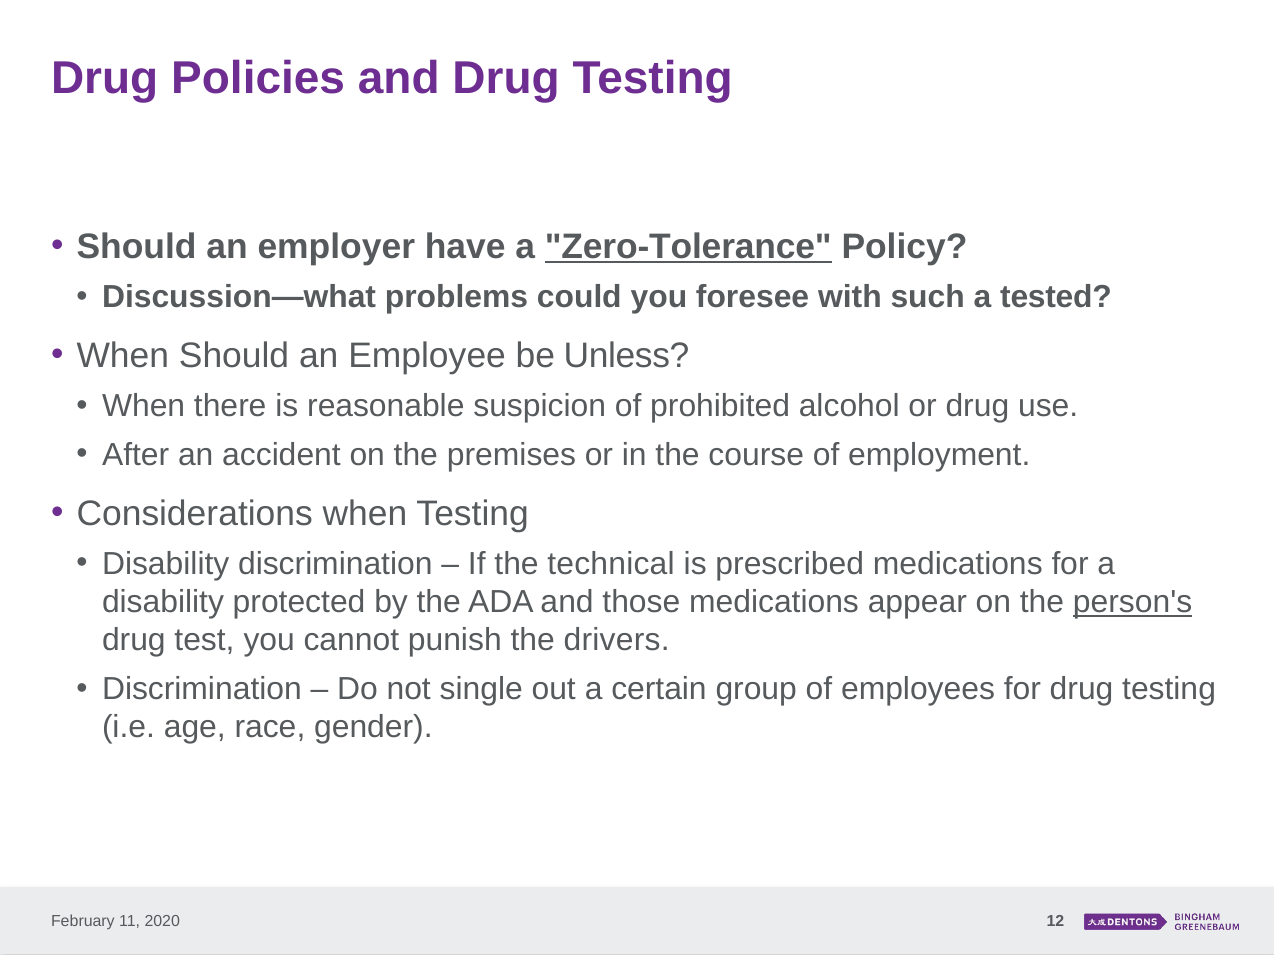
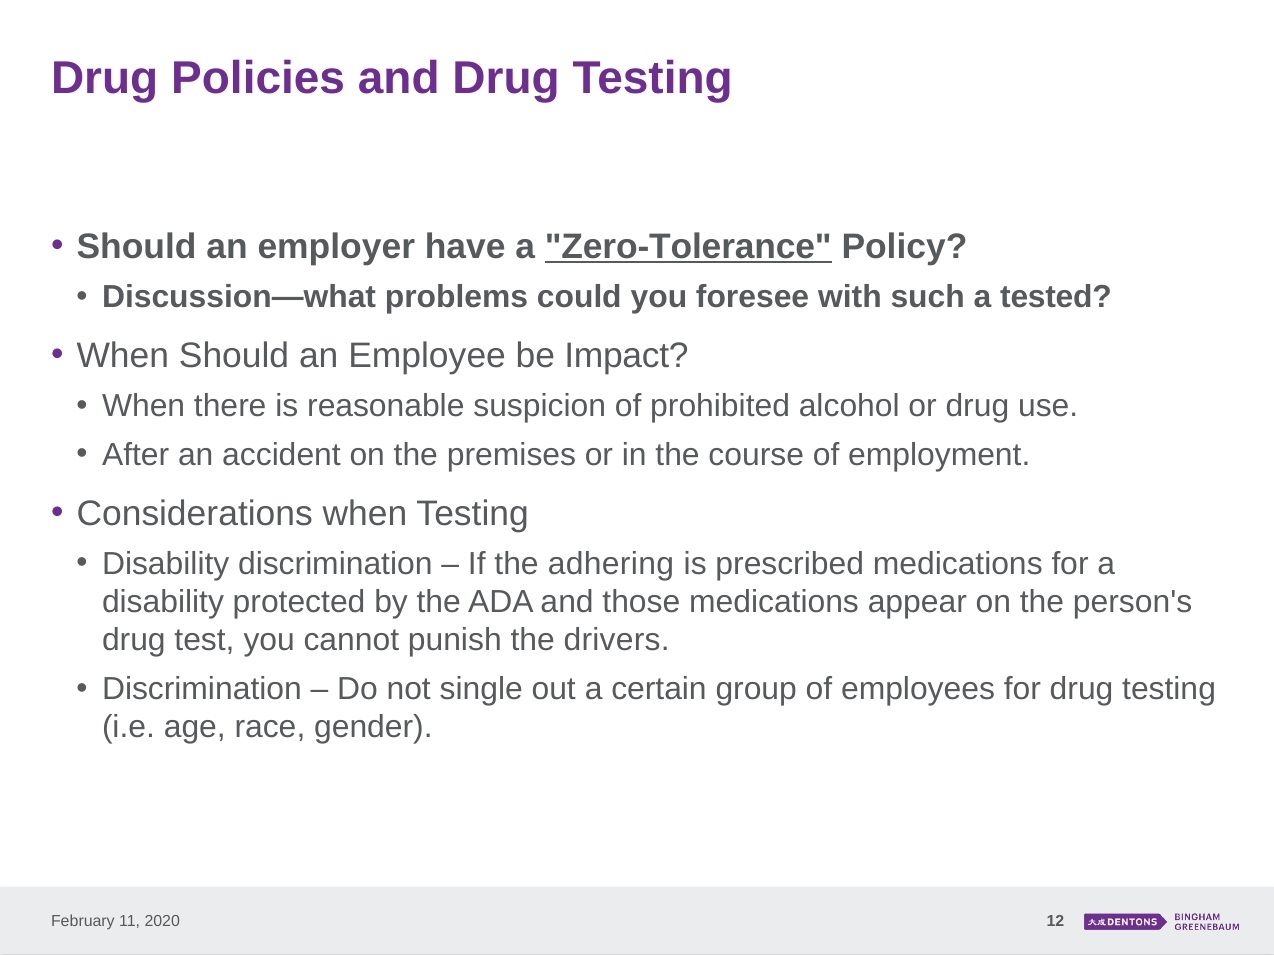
Unless: Unless -> Impact (626, 356)
technical: technical -> adhering (611, 564)
person's underline: present -> none (1133, 603)
